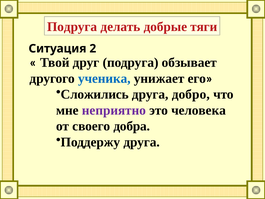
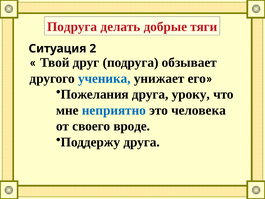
Сложились: Сложились -> Пожелания (95, 94)
добро: добро -> уроку (191, 94)
неприятно colour: purple -> blue (114, 110)
добра: добра -> вроде (132, 126)
